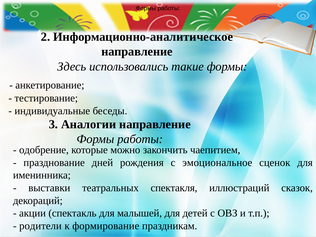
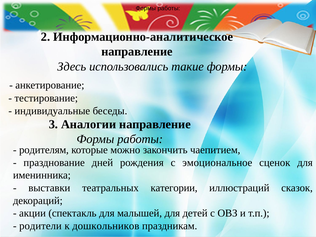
одобрение: одобрение -> родителям (44, 150)
спектакля: спектакля -> категории (174, 188)
формирование: формирование -> дошкольников (106, 226)
